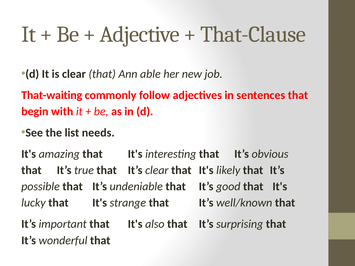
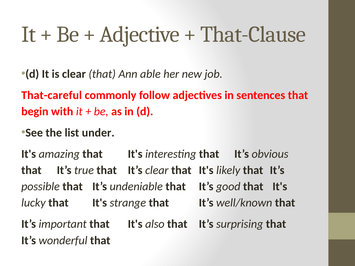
That-waiting: That-waiting -> That-careful (52, 95)
needs: needs -> under (98, 133)
